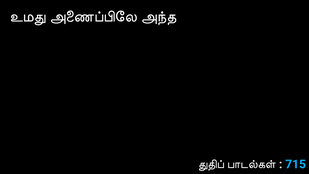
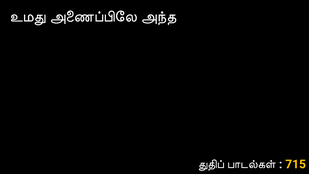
715 colour: light blue -> yellow (296, 164)
